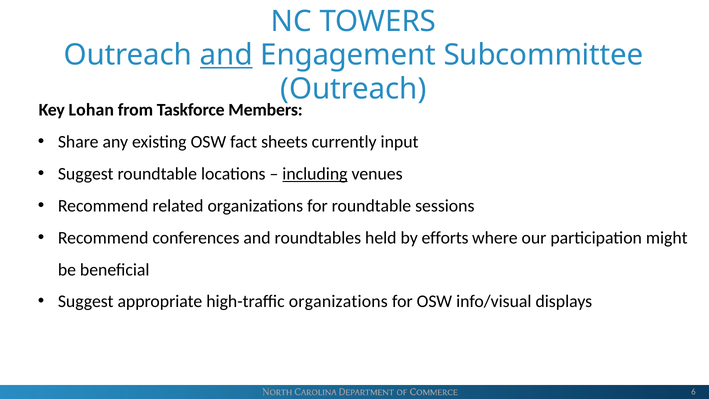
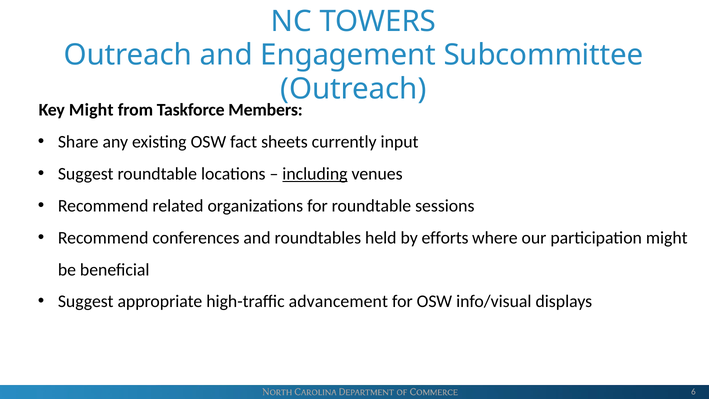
and underline: present -> none (226, 55)
Key Lohan: Lohan -> Might (91, 110)
high-traffic organizations: organizations -> advancement (338, 301)
